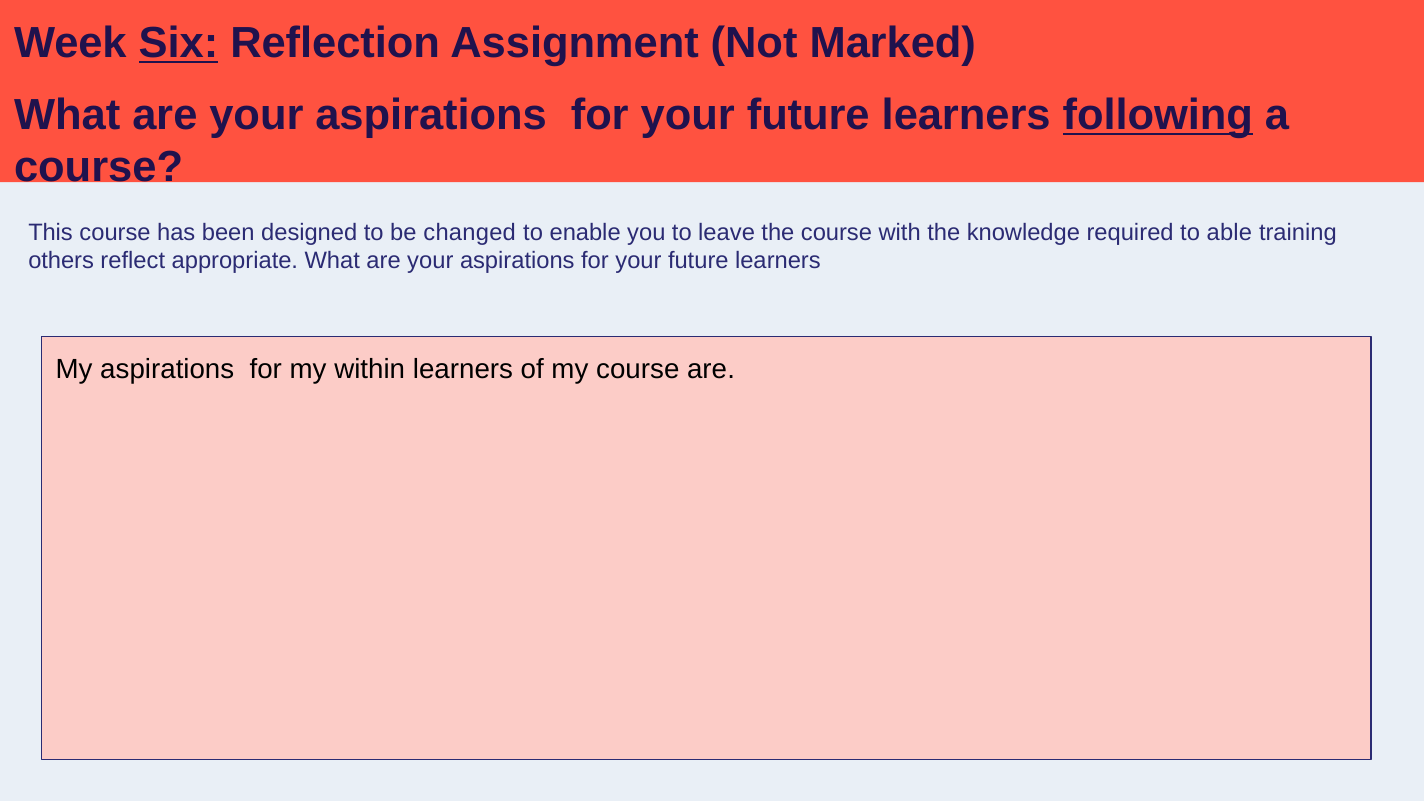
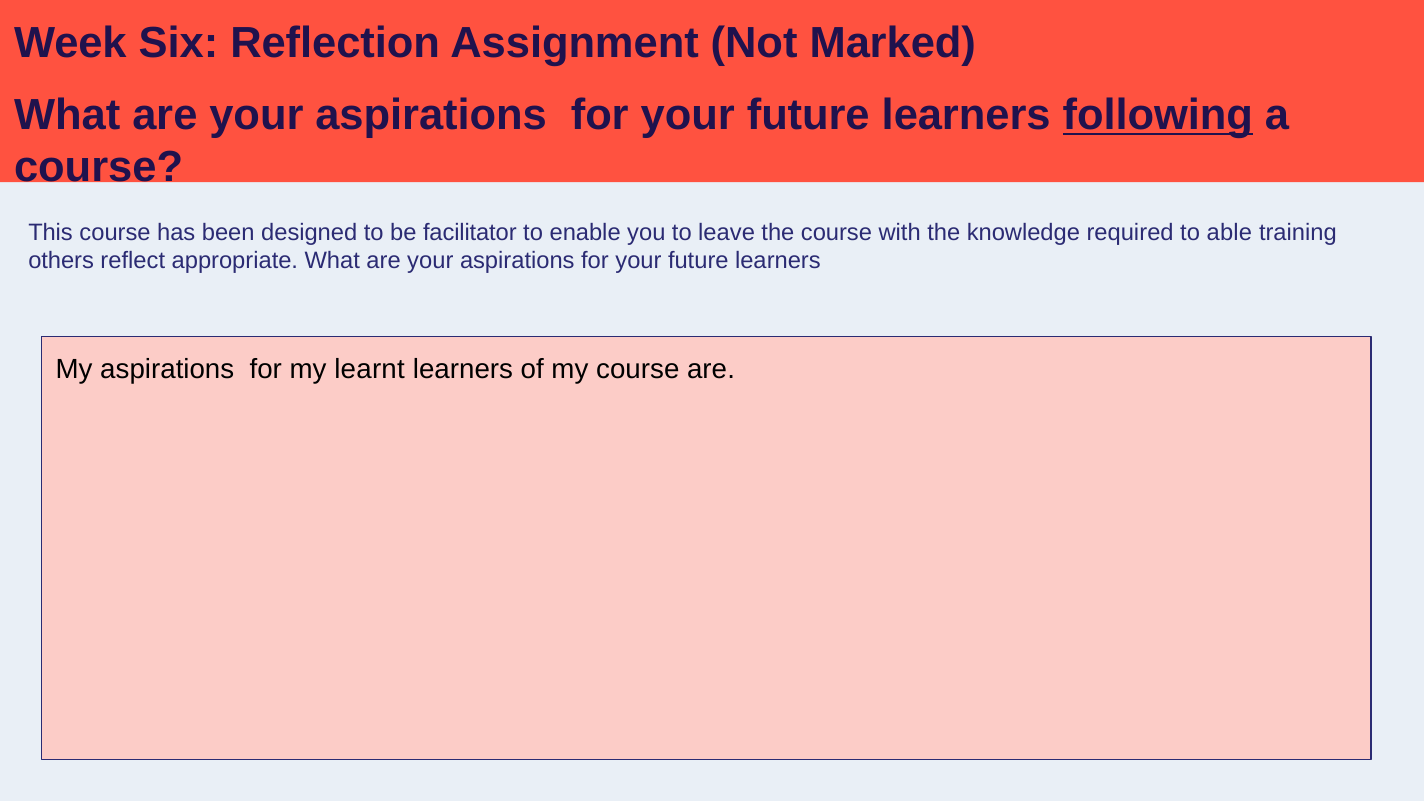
Six underline: present -> none (179, 43)
changed: changed -> facilitator (470, 232)
within: within -> learnt (370, 369)
